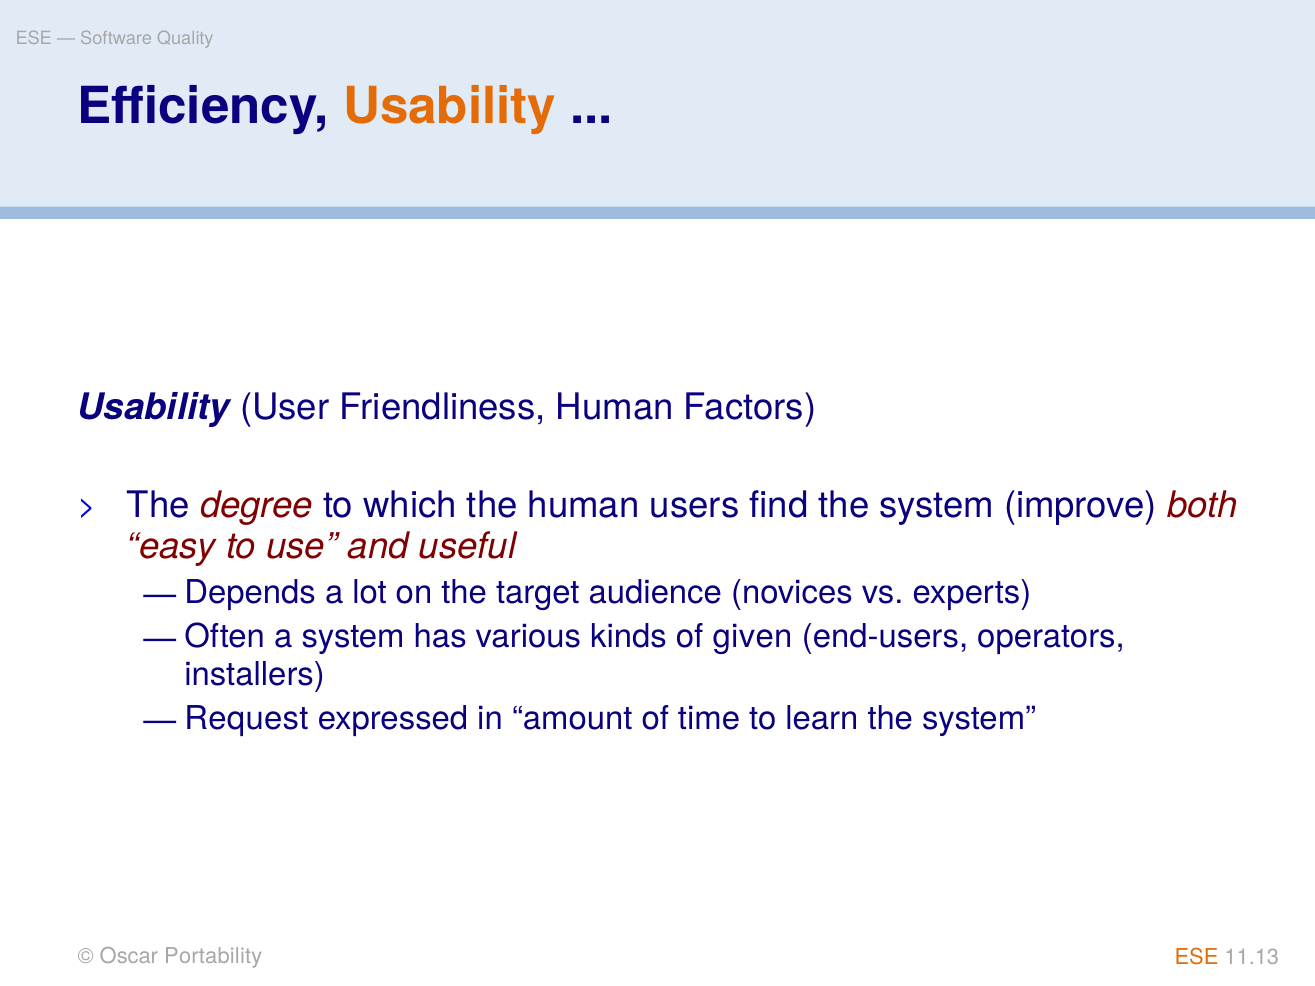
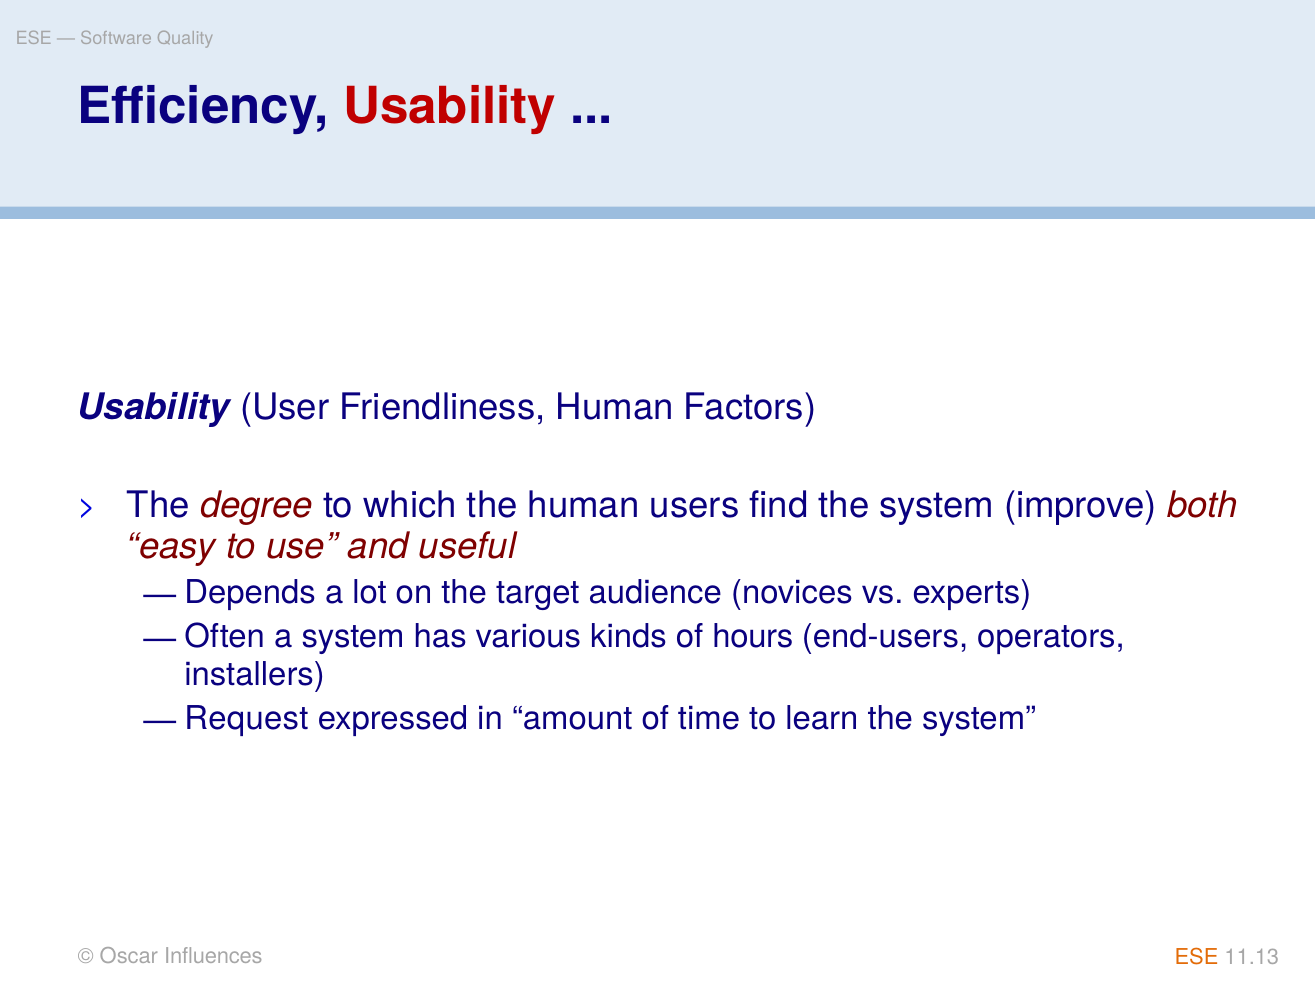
Usability colour: orange -> red (450, 107)
given: given -> hours (753, 637)
Portability: Portability -> Influences (213, 956)
